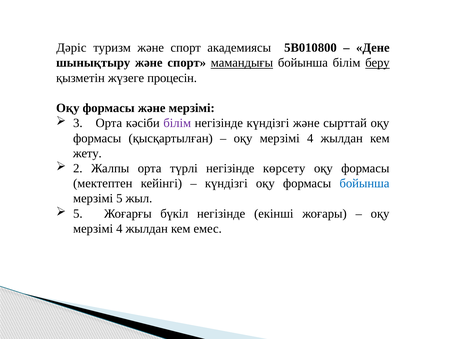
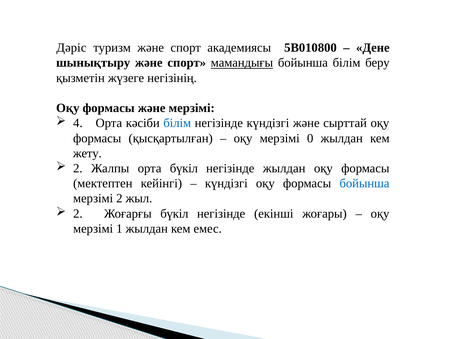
беру underline: present -> none (377, 63)
процесін: процесін -> негізінің (172, 78)
3: 3 -> 4 (78, 123)
білім colour: purple -> blue (177, 123)
4: 4 -> 0 (310, 139)
орта түрлі: түрлі -> бүкіл (184, 169)
негізінде көрсету: көрсету -> жылдан (284, 169)
мерзімі 5: 5 -> 2 (119, 199)
5: 5 -> 2 (78, 214)
4: 4 -> 1 (119, 229)
